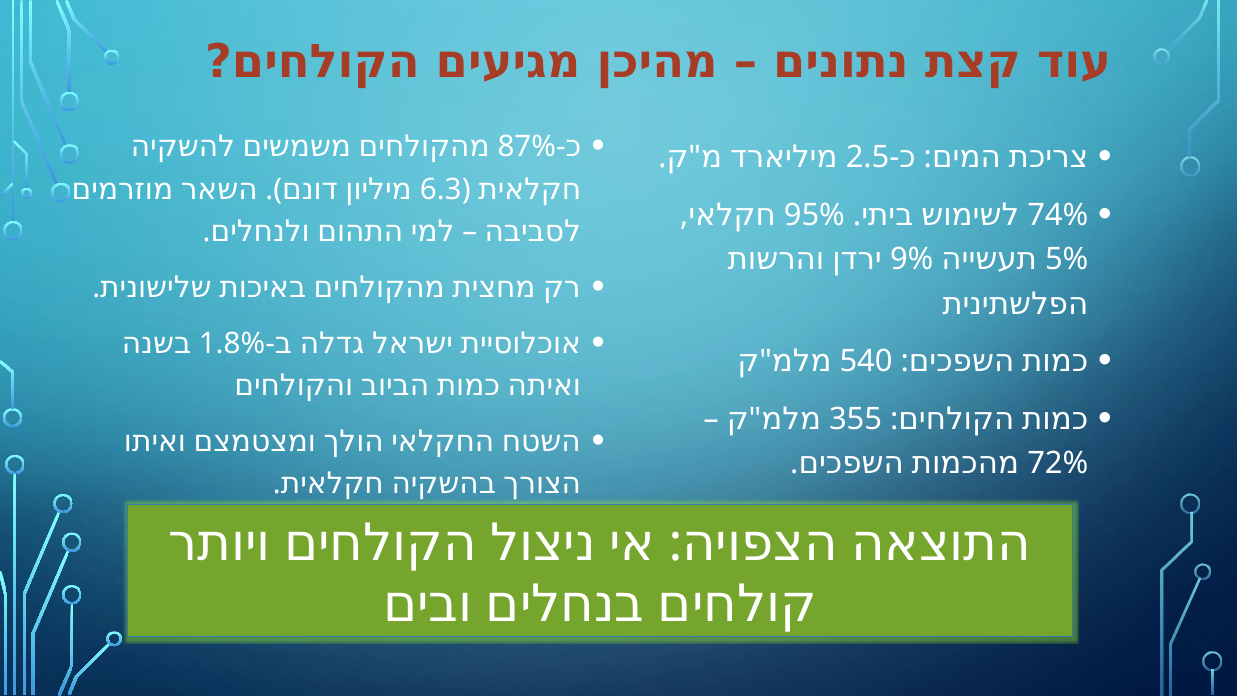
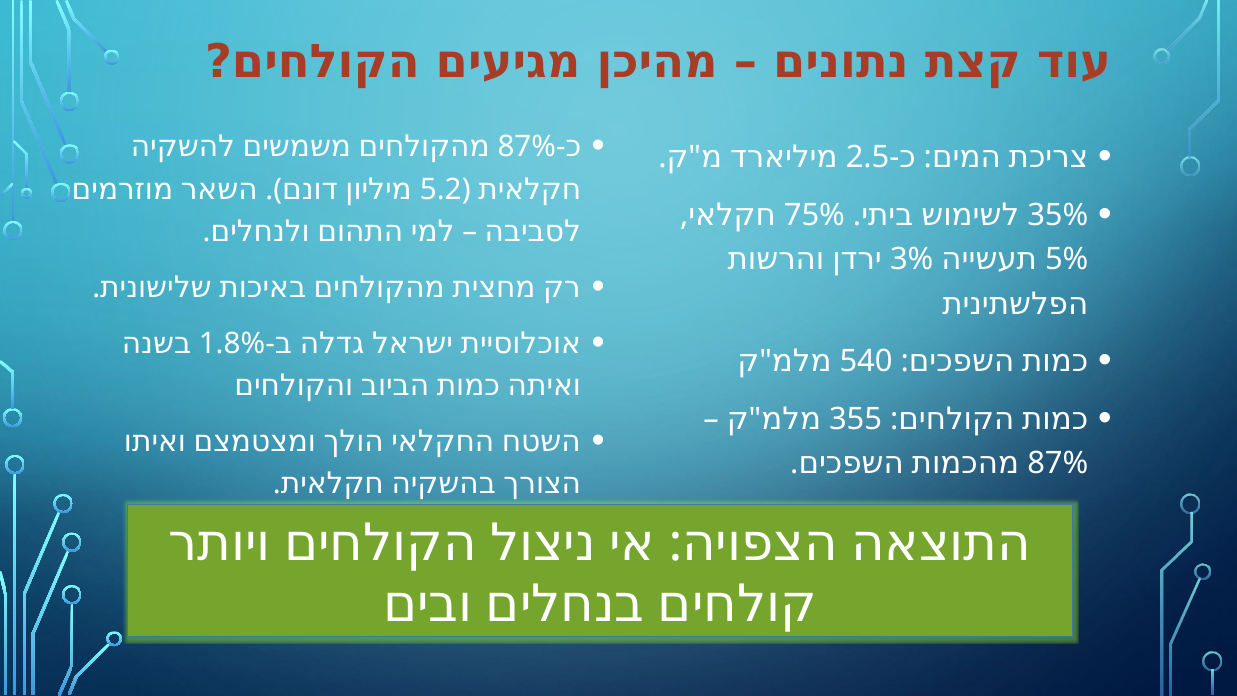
6.3: 6.3 -> 5.2 (441, 189)
95%: 95% -> 75% (814, 215)
74%: 74% -> 35% (1058, 215)
9%: 9% -> 3% (912, 259)
72%: 72% -> 87% (1058, 463)
